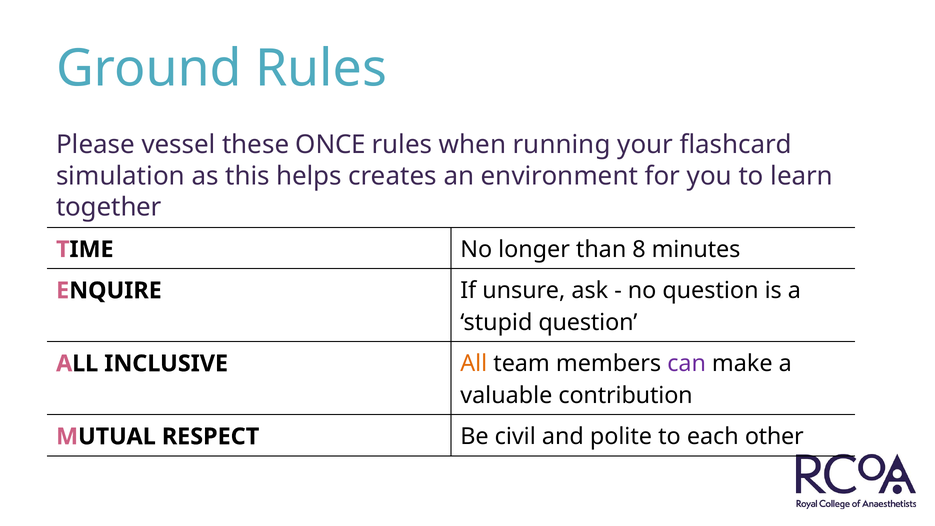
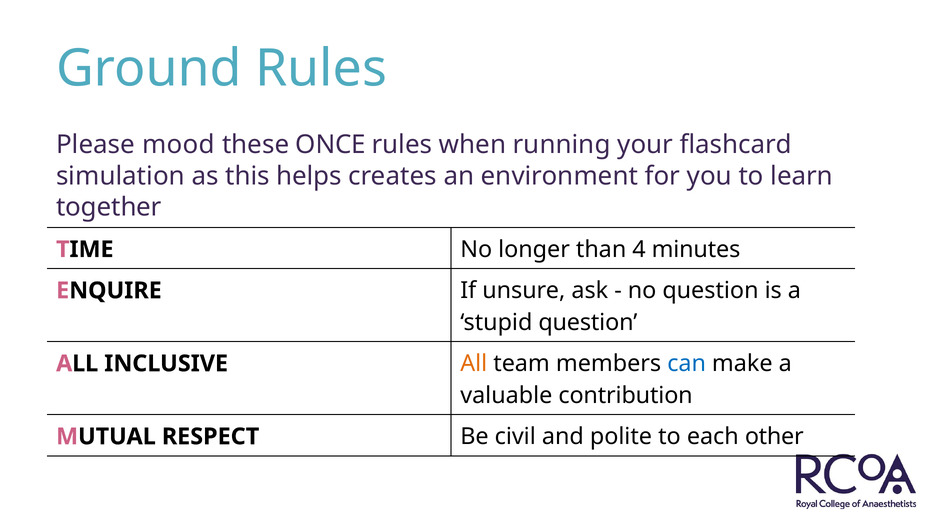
vessel: vessel -> mood (178, 145)
8: 8 -> 4 (639, 249)
can colour: purple -> blue (687, 364)
